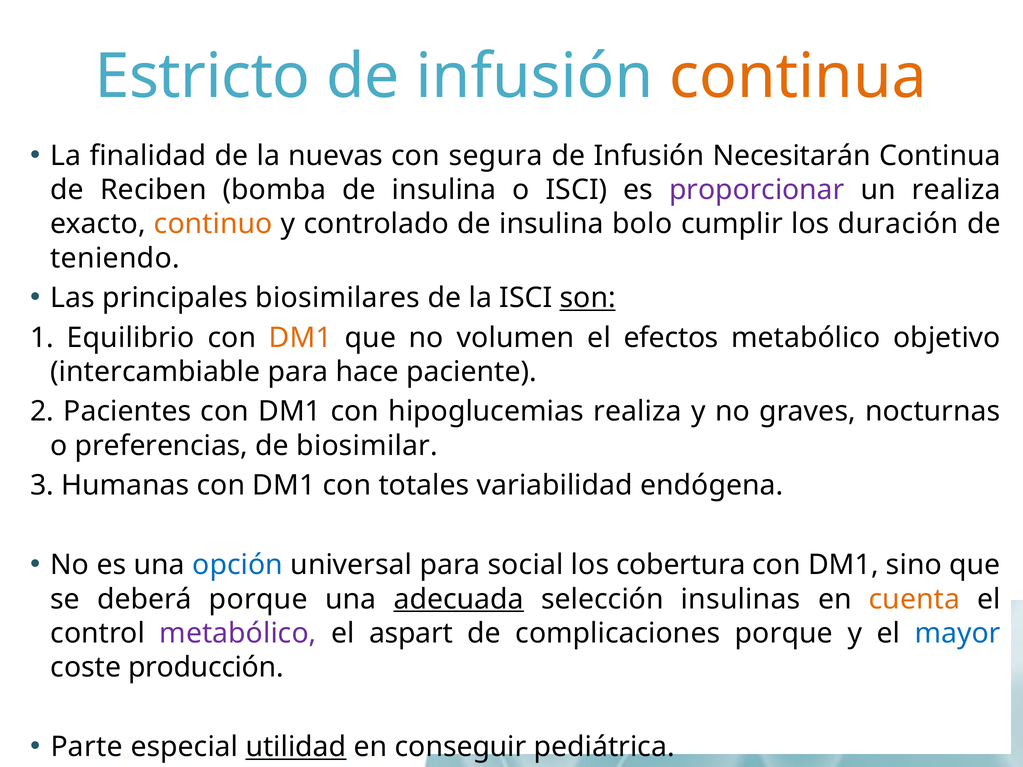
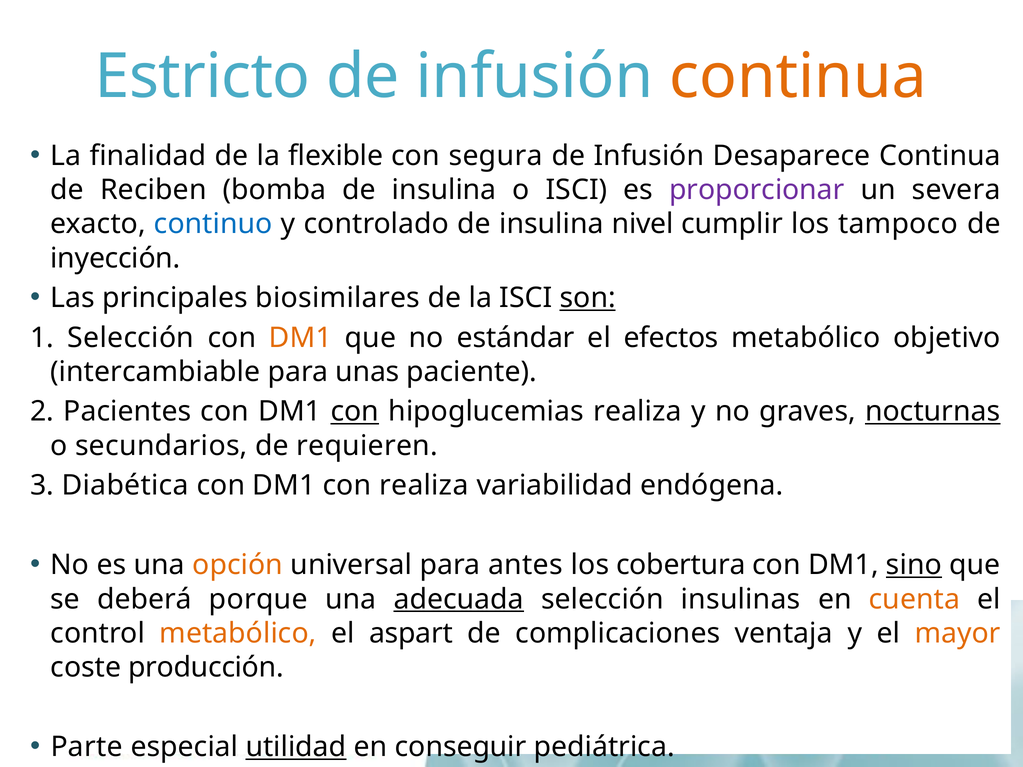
nuevas: nuevas -> flexible (336, 156)
Necesitarán: Necesitarán -> Desaparece (792, 156)
un realiza: realiza -> severa (956, 190)
continuo colour: orange -> blue (213, 224)
bolo: bolo -> nivel (643, 224)
duración: duración -> tampoco (898, 224)
teniendo: teniendo -> inyección (115, 258)
1 Equilibrio: Equilibrio -> Selección (131, 338)
volumen: volumen -> estándar (516, 338)
hace: hace -> unas (367, 372)
con underline: none -> present (355, 412)
nocturnas underline: none -> present (933, 412)
preferencias: preferencias -> secundarios (161, 446)
biosimilar: biosimilar -> requieren (367, 446)
Humanas: Humanas -> Diabética (125, 486)
con totales: totales -> realiza (424, 486)
opción colour: blue -> orange (238, 565)
social: social -> antes (525, 565)
sino underline: none -> present (914, 565)
metabólico colour: purple -> orange (238, 633)
complicaciones porque: porque -> ventaja (784, 633)
mayor colour: blue -> orange (958, 633)
